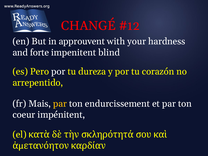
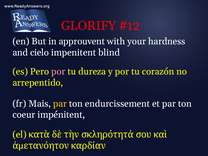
CHANGÉ: CHANGÉ -> GLORIFY (89, 26)
forte: forte -> cielo (40, 53)
por colour: white -> pink (58, 72)
